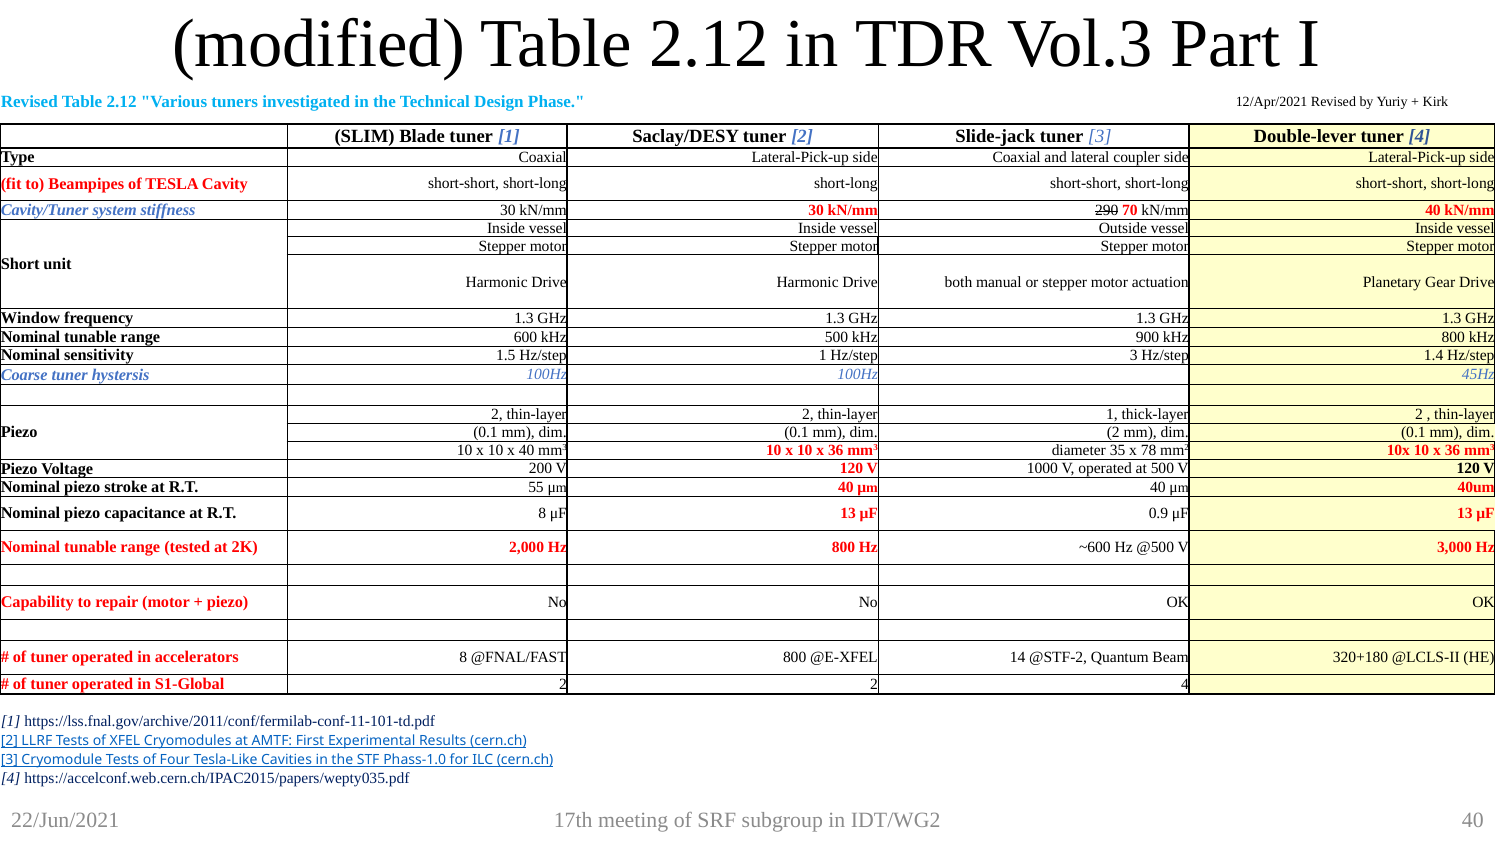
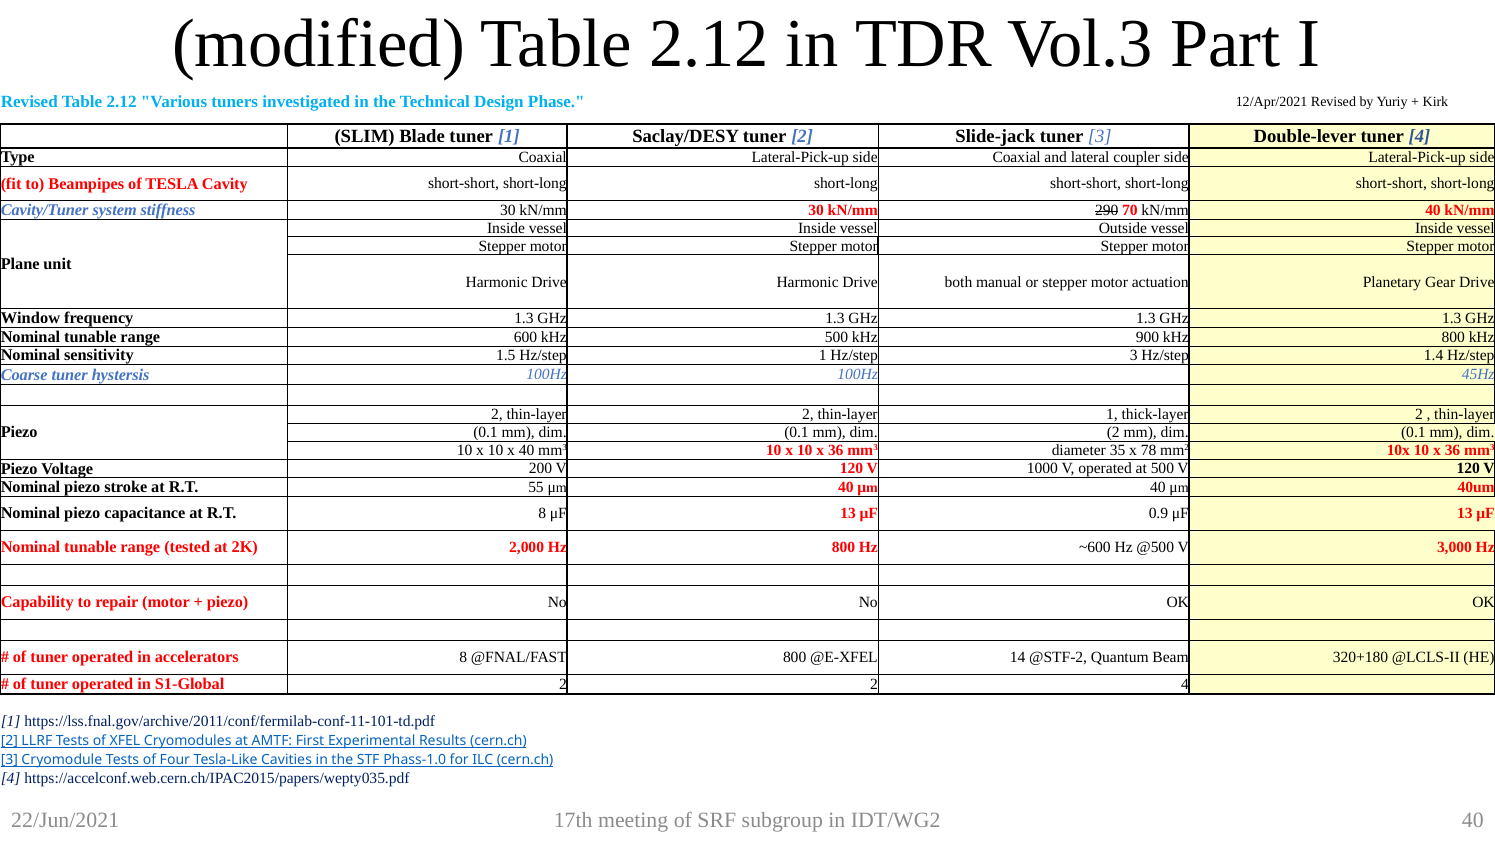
Short: Short -> Plane (20, 264)
